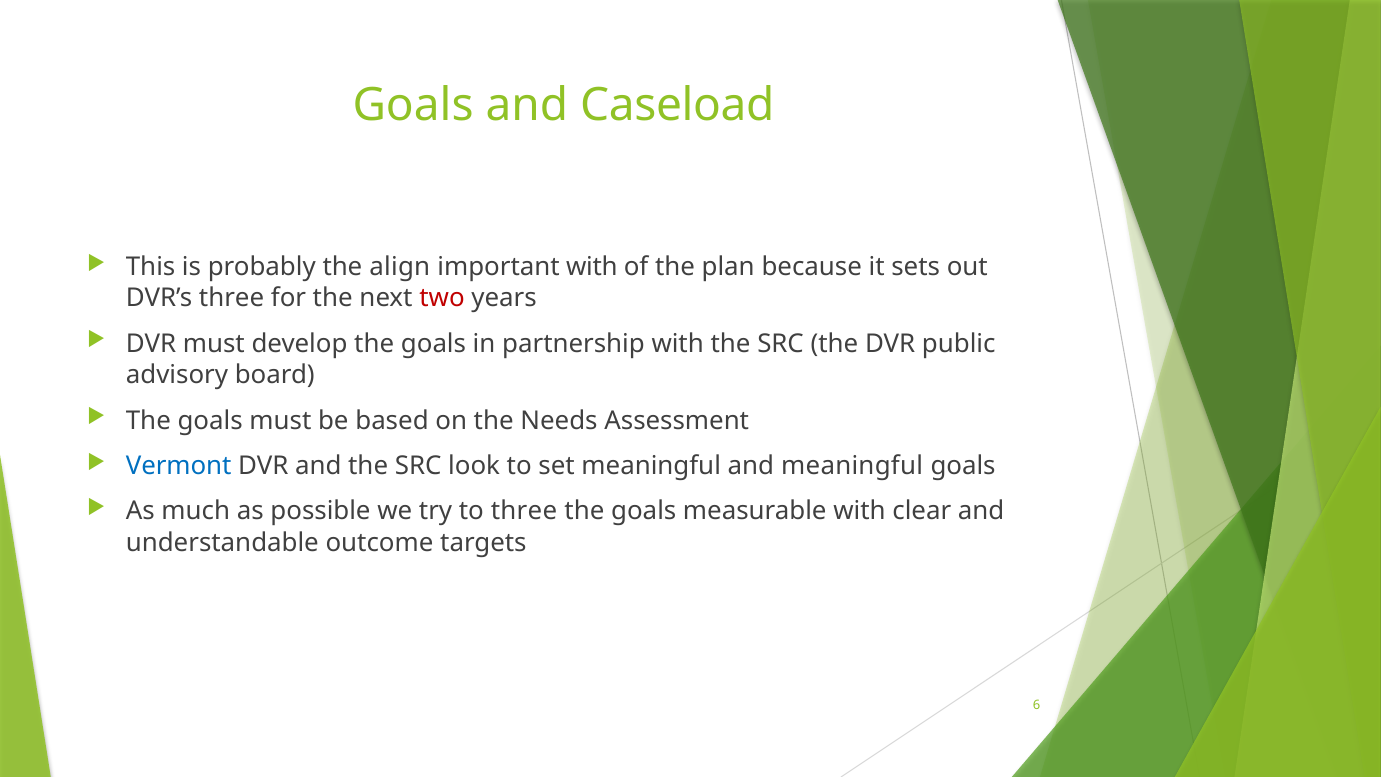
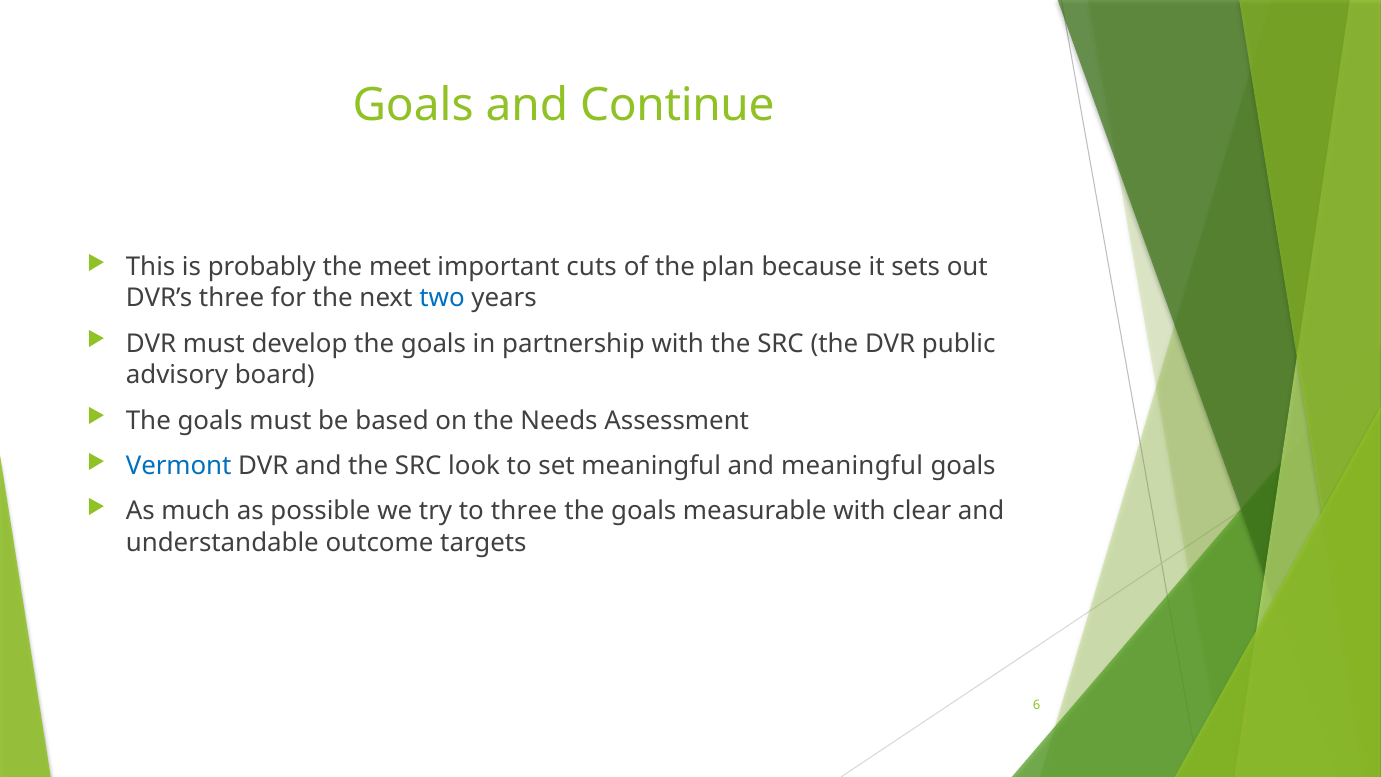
Caseload: Caseload -> Continue (677, 105)
align: align -> meet (400, 267)
important with: with -> cuts (592, 267)
two colour: red -> blue (442, 298)
